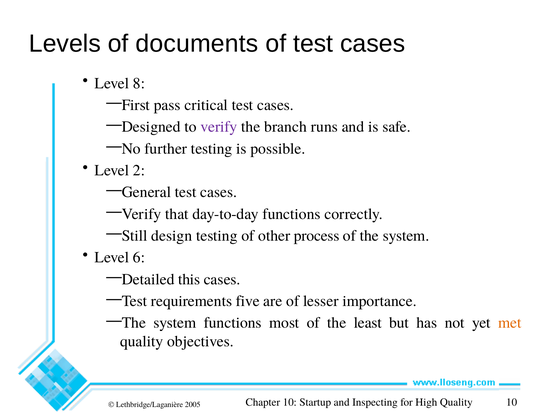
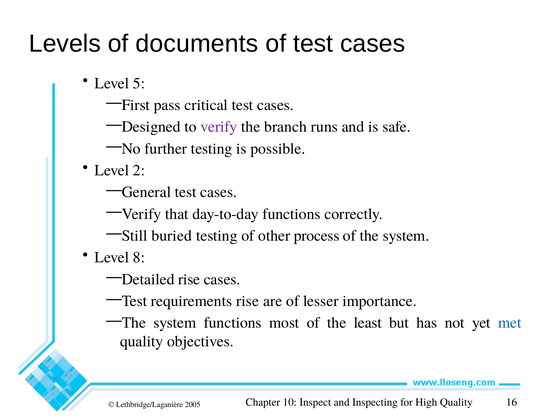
8: 8 -> 5 (139, 83)
design: design -> buried (172, 236)
6: 6 -> 8 (139, 257)
Detailed this: this -> rise (189, 279)
requirements five: five -> rise (248, 301)
met colour: orange -> blue (510, 323)
Startup: Startup -> Inspect (315, 402)
Quality 10: 10 -> 16 (512, 402)
